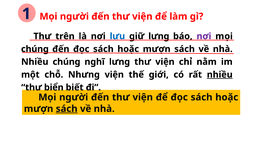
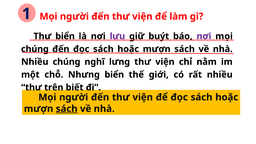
Thư trên: trên -> biển (65, 36)
lưu colour: blue -> purple (117, 36)
giữ lưng: lưng -> buýt (159, 36)
Nhưng viện: viện -> biển (114, 75)
nhiều underline: present -> none (220, 75)
biển: biển -> trên (54, 87)
